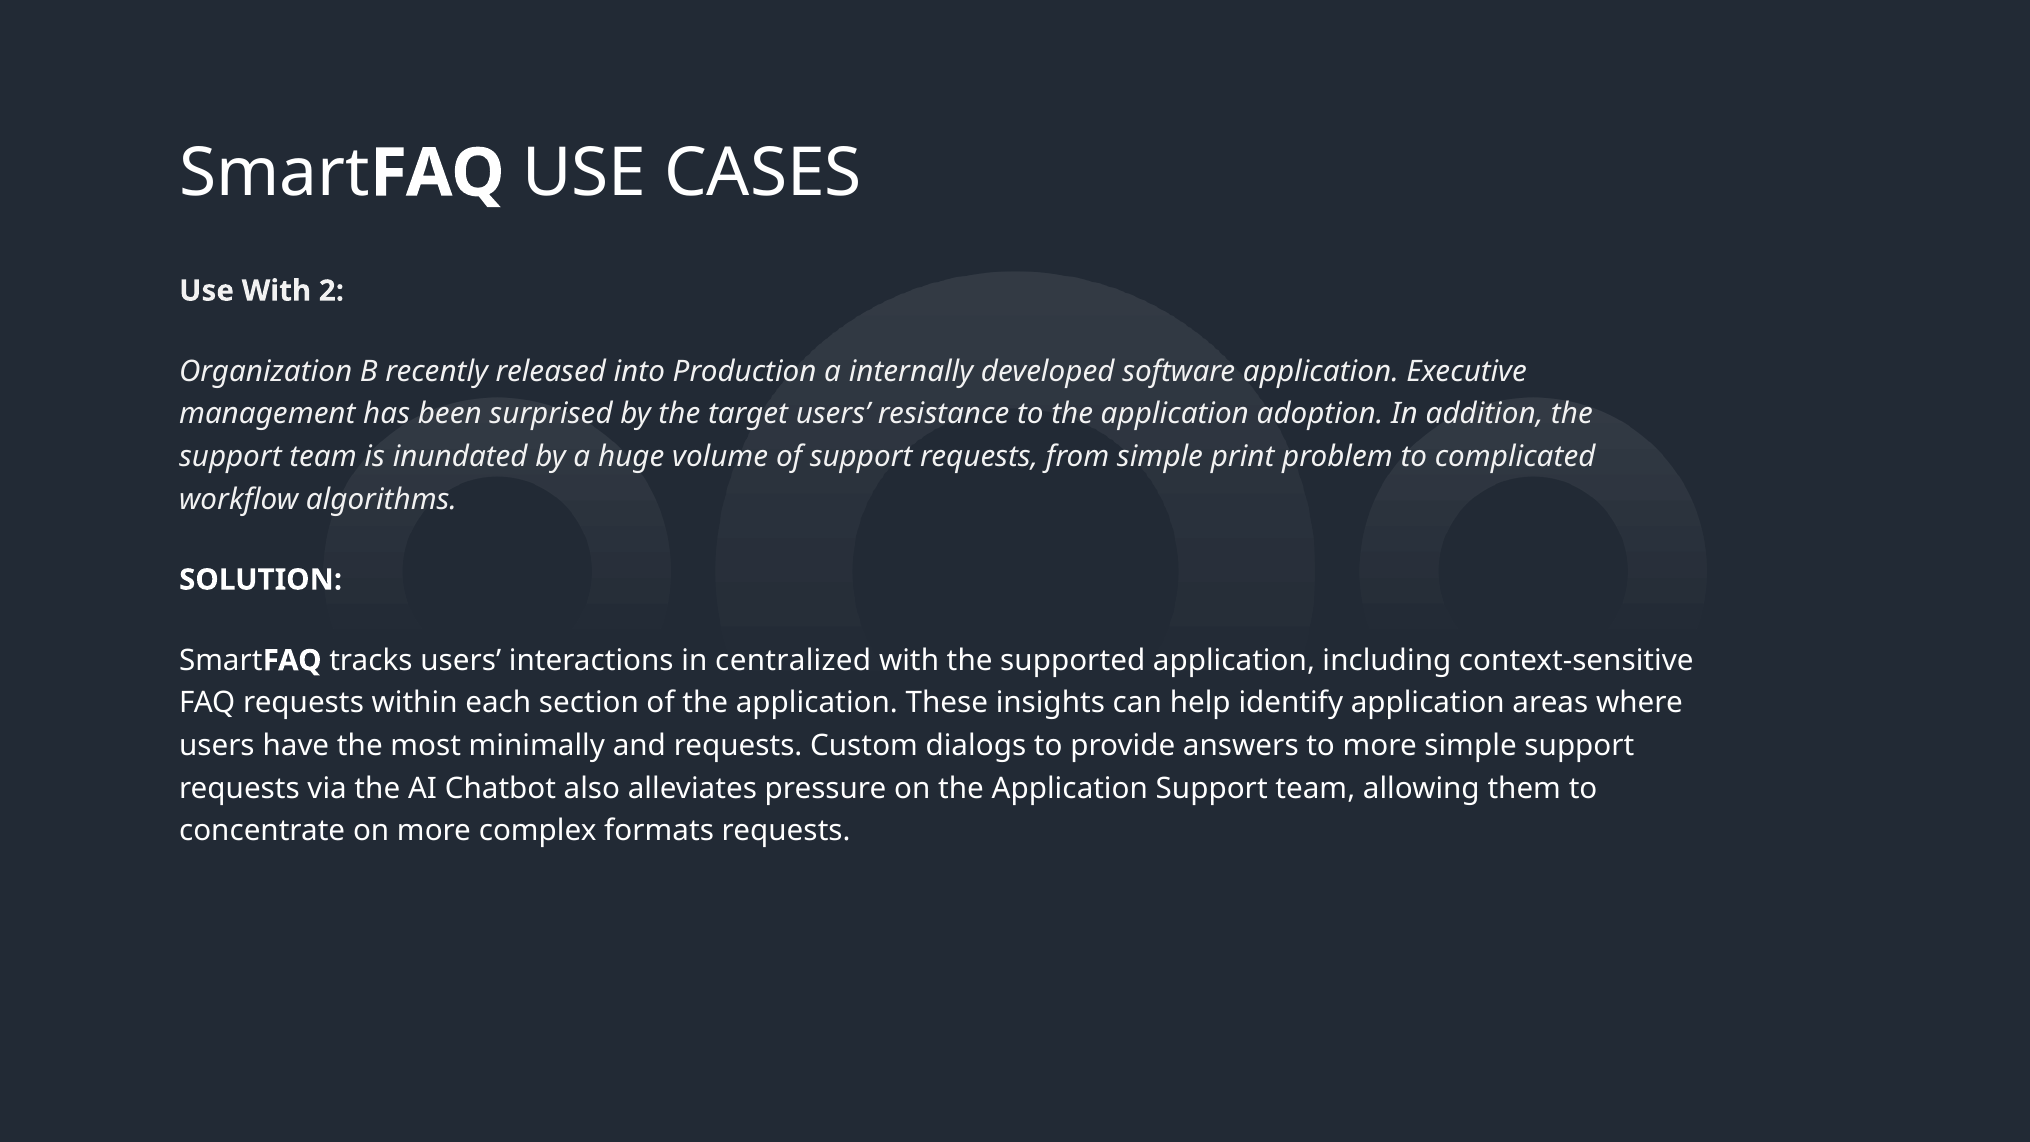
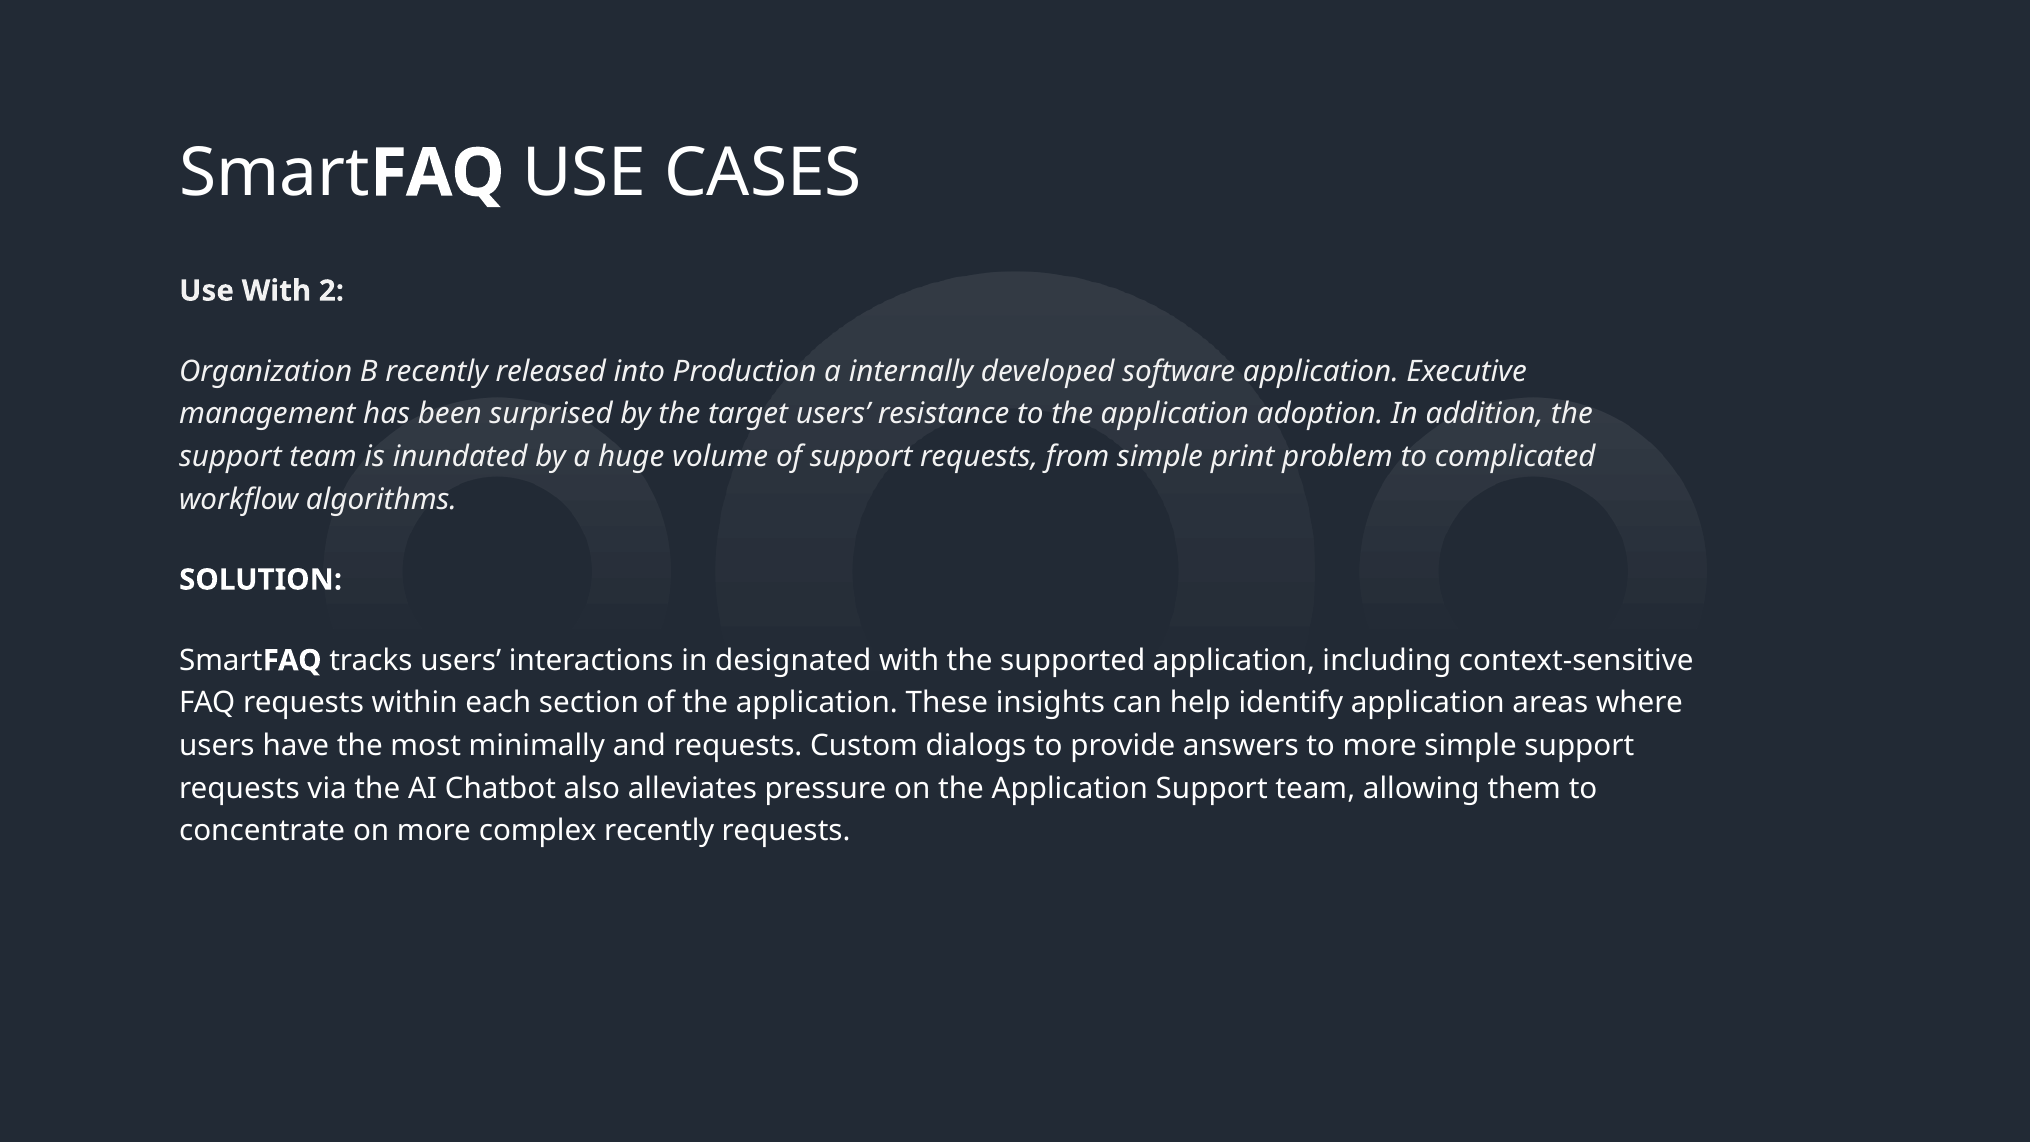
centralized: centralized -> designated (793, 660)
complex formats: formats -> recently (659, 831)
